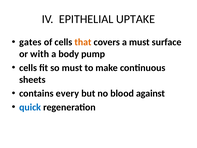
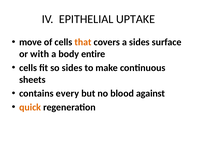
gates: gates -> move (30, 42)
a must: must -> sides (139, 42)
pump: pump -> entire (93, 54)
so must: must -> sides (72, 68)
quick colour: blue -> orange (30, 107)
